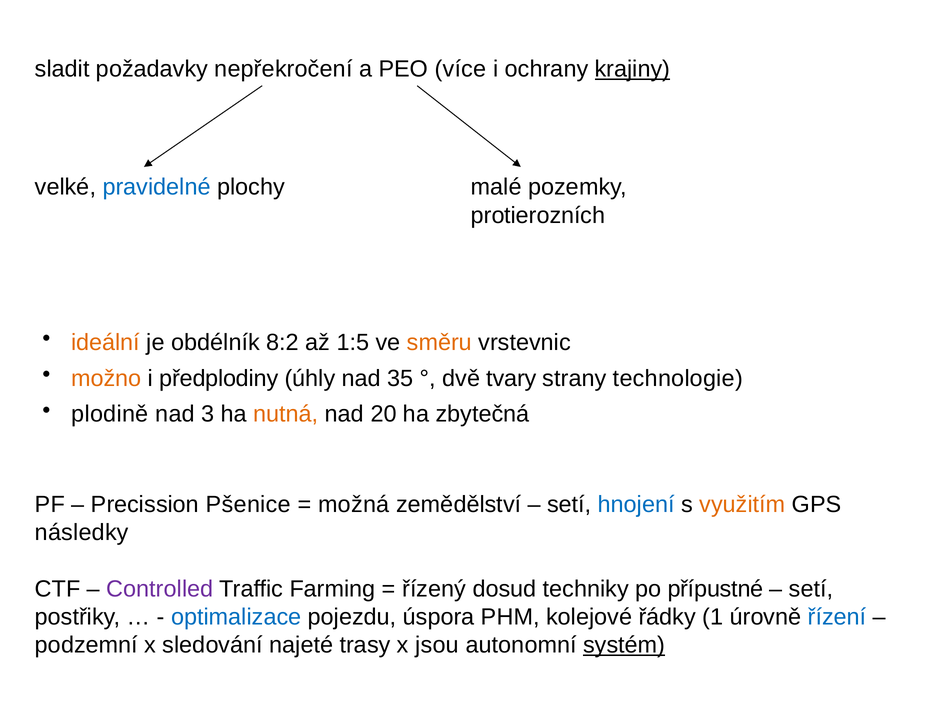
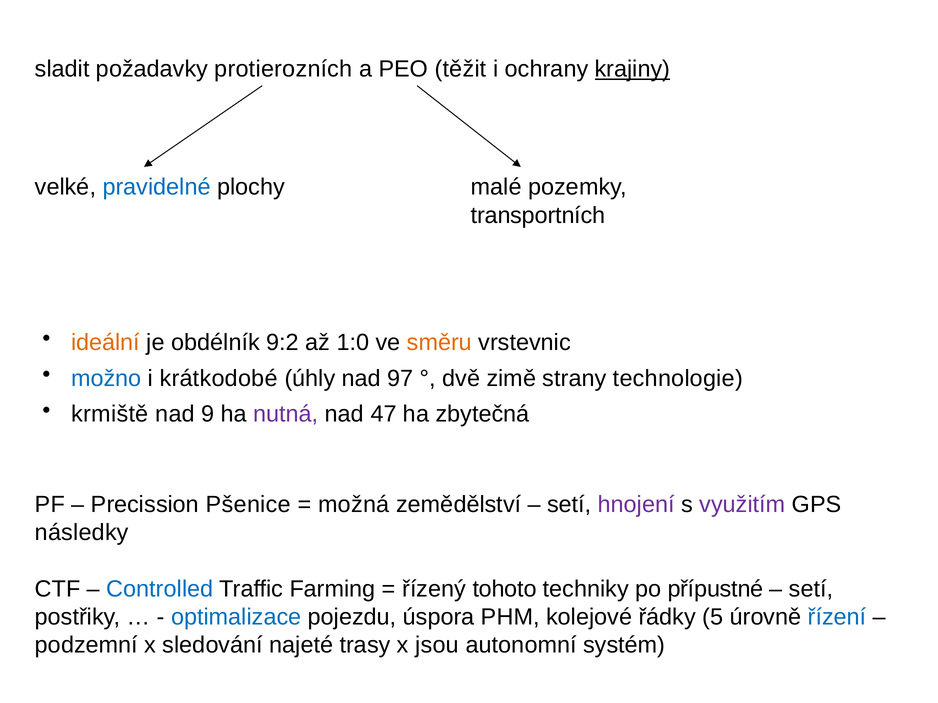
nepřekročení: nepřekročení -> protierozních (283, 69)
více: více -> těžit (461, 69)
protierozních: protierozních -> transportních (538, 215)
8:2: 8:2 -> 9:2 (283, 343)
1:5: 1:5 -> 1:0 (353, 343)
možno colour: orange -> blue (106, 379)
předplodiny: předplodiny -> krátkodobé (219, 379)
35: 35 -> 97 (400, 379)
tvary: tvary -> zimě (511, 379)
plodině: plodině -> krmiště (110, 415)
3: 3 -> 9 (208, 415)
nutná colour: orange -> purple (286, 415)
20: 20 -> 47 (384, 415)
hnojení colour: blue -> purple (636, 505)
využitím colour: orange -> purple (742, 505)
Controlled colour: purple -> blue (160, 589)
dosud: dosud -> tohoto (505, 589)
1: 1 -> 5 (713, 618)
systém underline: present -> none (624, 646)
